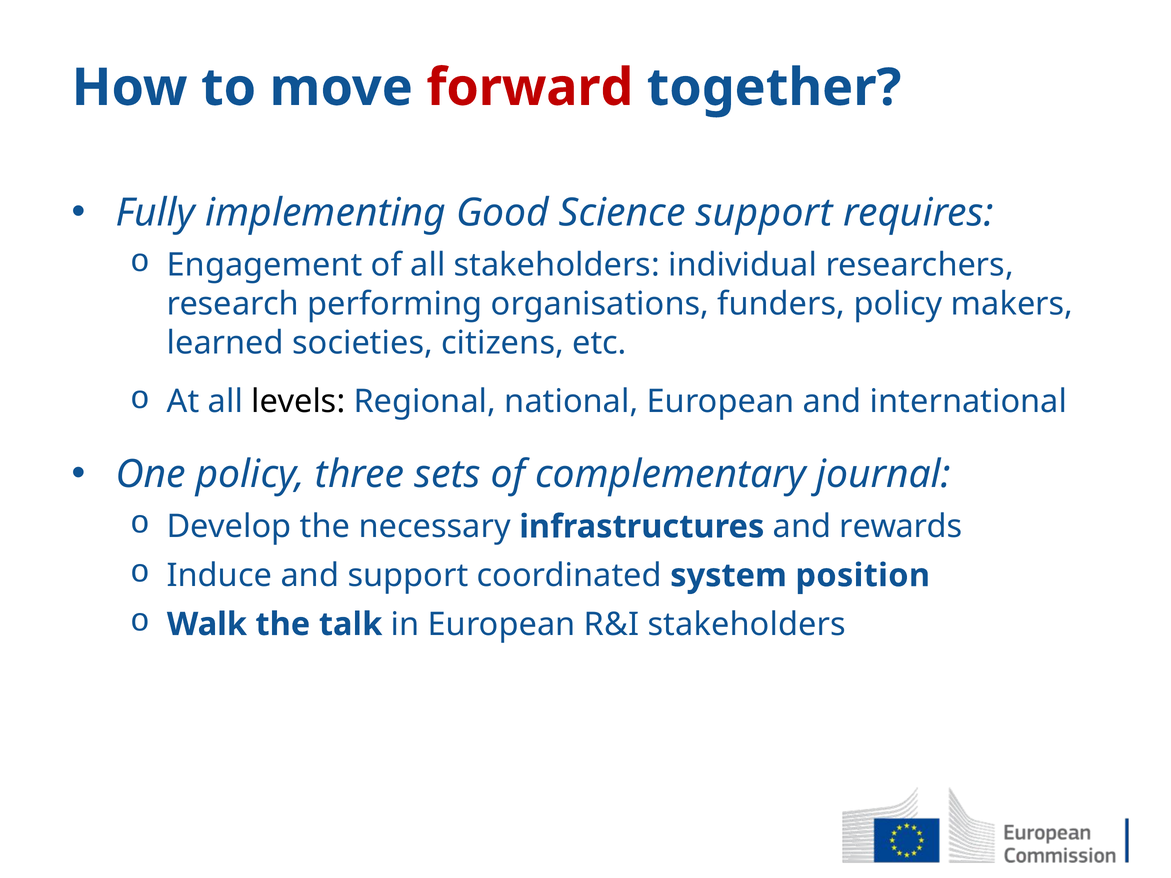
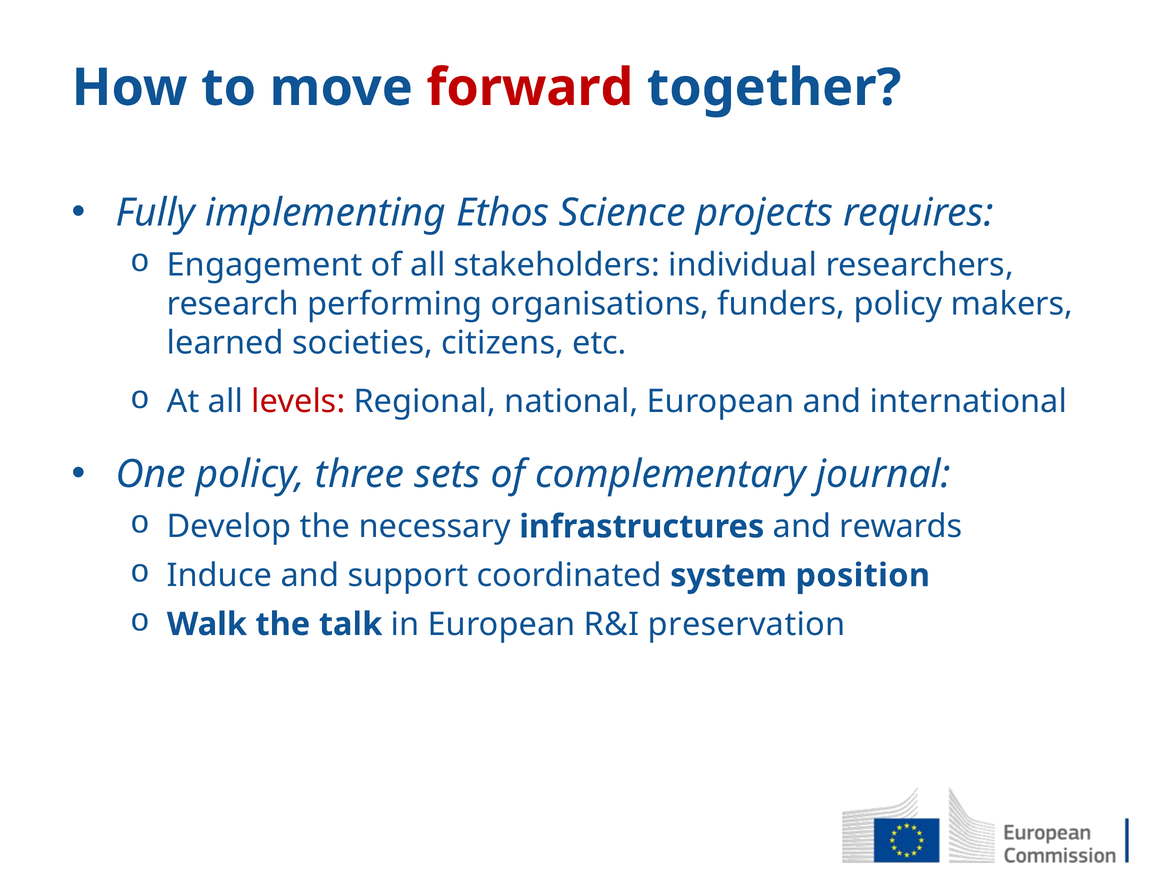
Good: Good -> Ethos (503, 213)
Science support: support -> projects (764, 213)
levels colour: black -> red (298, 402)
R&I stakeholders: stakeholders -> preservation (747, 624)
